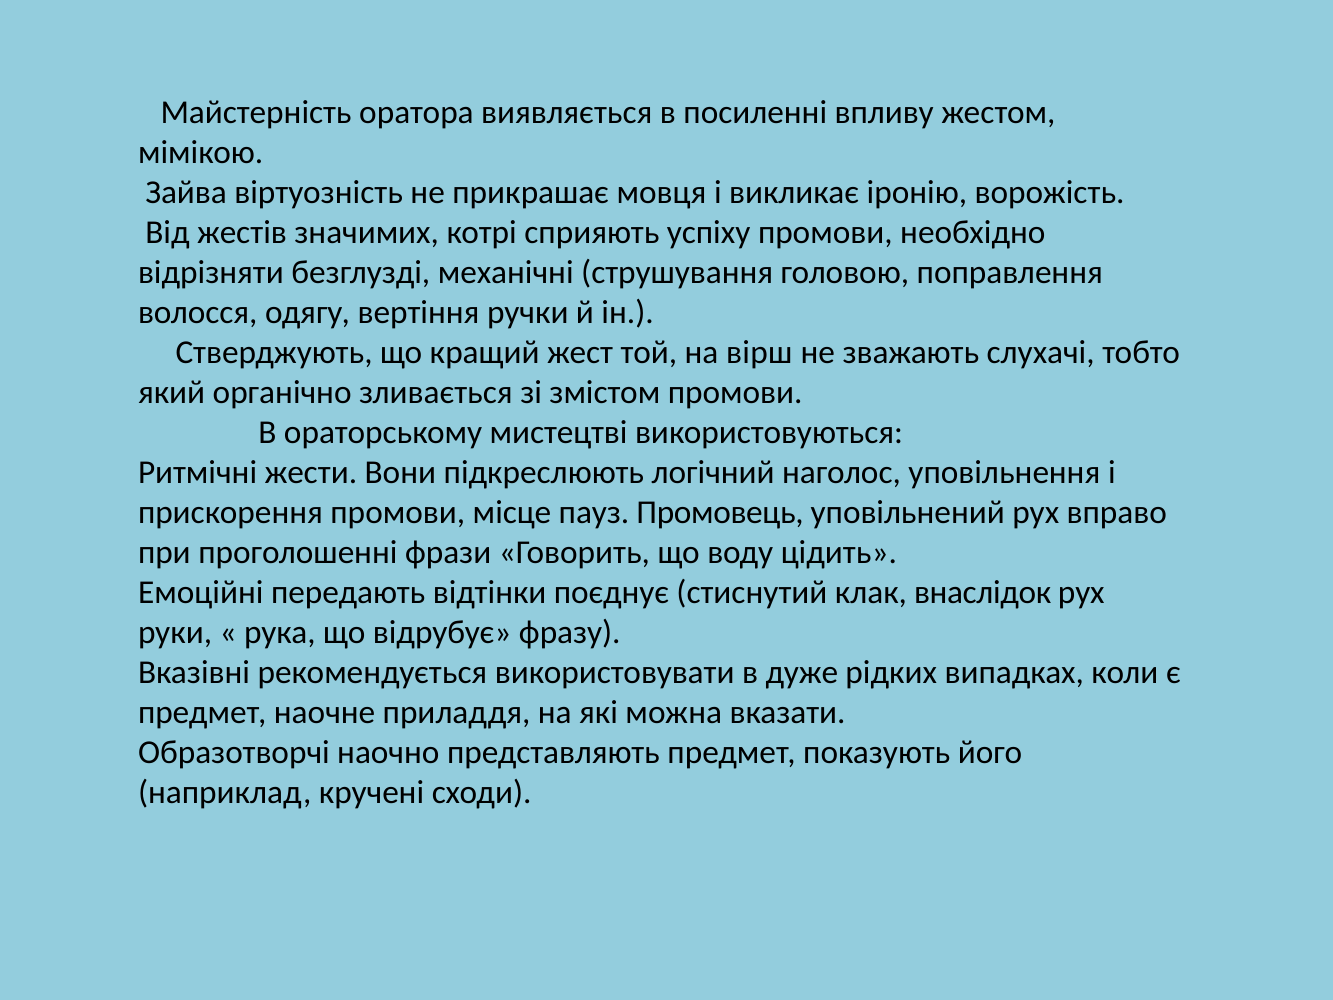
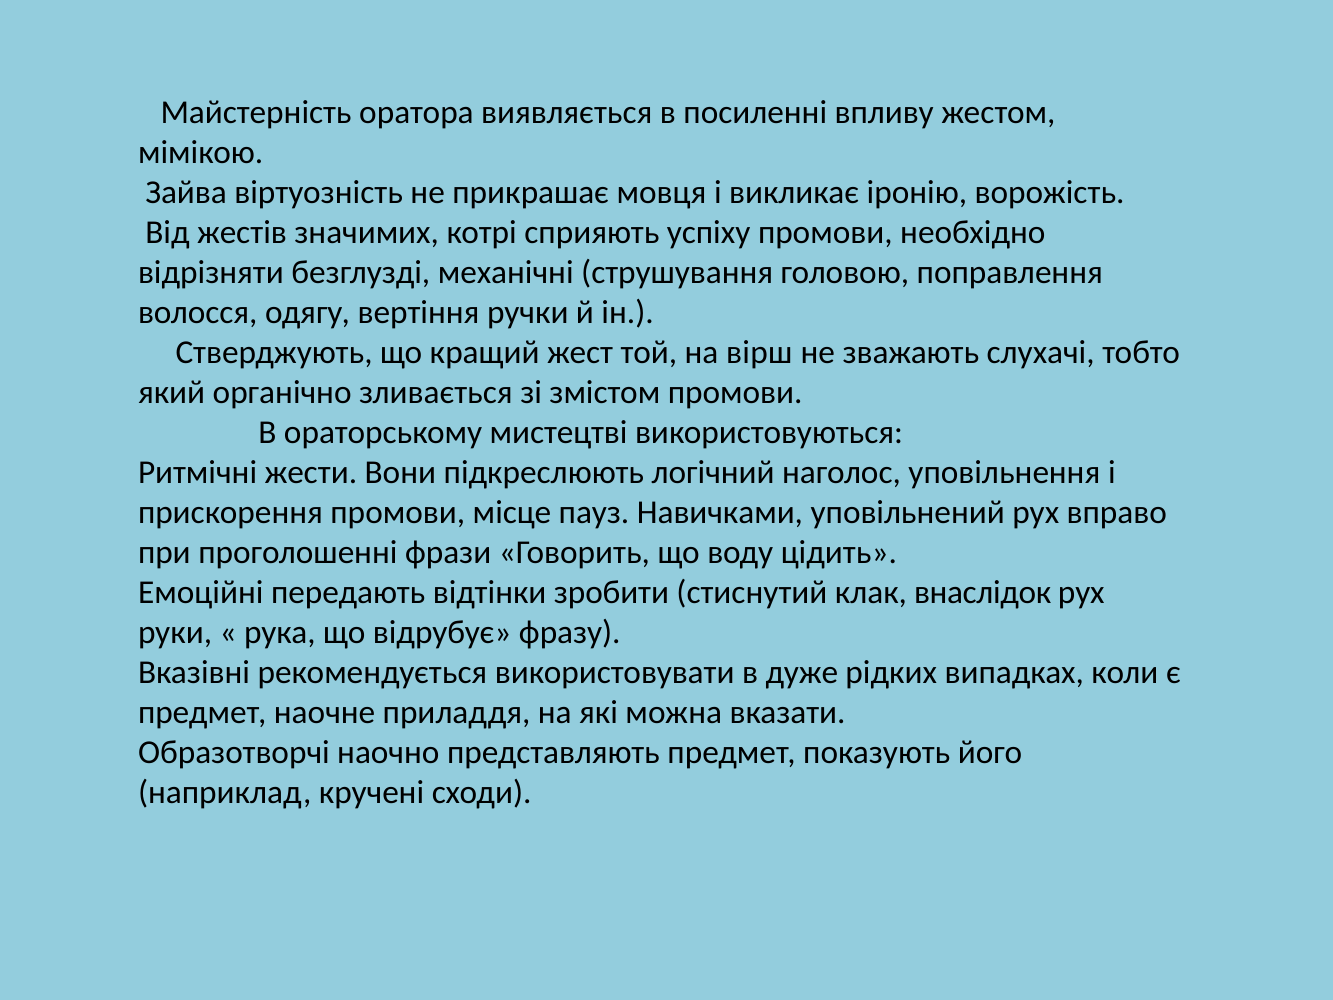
Промовець: Промовець -> Навичками (720, 512)
поєднує: поєднує -> зробити (611, 592)
